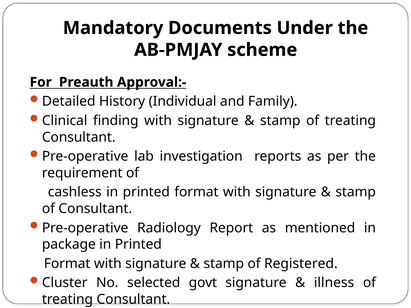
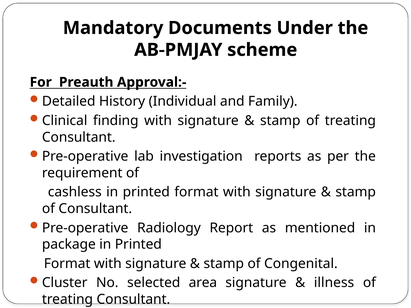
Registered: Registered -> Congenital (301, 264)
govt: govt -> area (203, 283)
